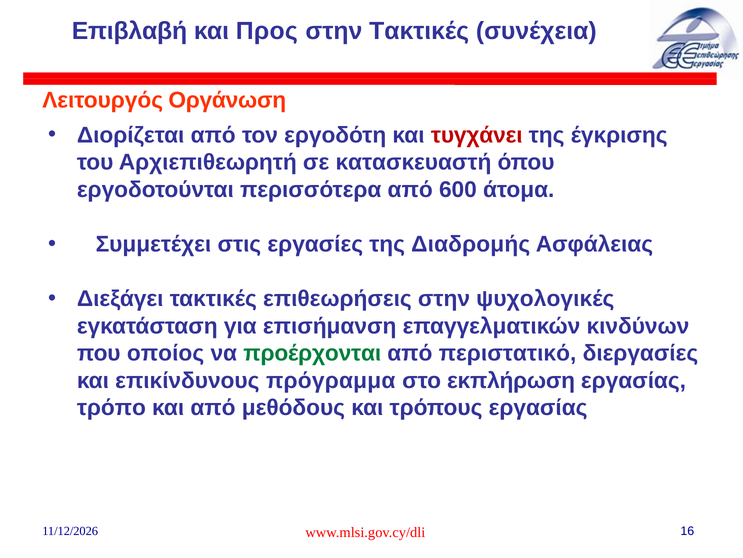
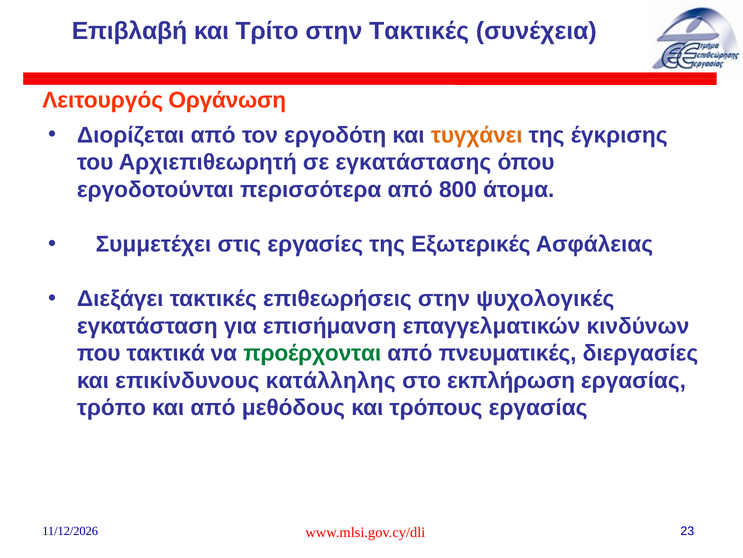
Προς: Προς -> Τρίτο (267, 31)
τυγχάνει colour: red -> orange (477, 135)
κατασκευαστή: κατασκευαστή -> εγκατάστασης (413, 162)
600: 600 -> 800 (458, 189)
Διαδρομής: Διαδρομής -> Εξωτερικές (471, 244)
οποίος: οποίος -> τακτικά (166, 353)
περιστατικό: περιστατικό -> πνευματικές (508, 353)
πρόγραμμα: πρόγραμμα -> κατάλληλης (331, 380)
16: 16 -> 23 (687, 531)
